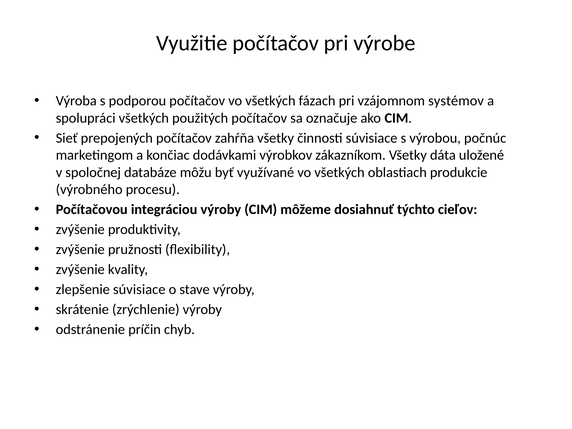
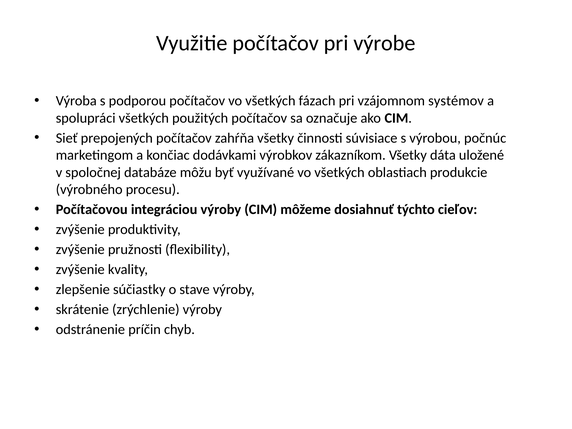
zlepšenie súvisiace: súvisiace -> súčiastky (139, 290)
